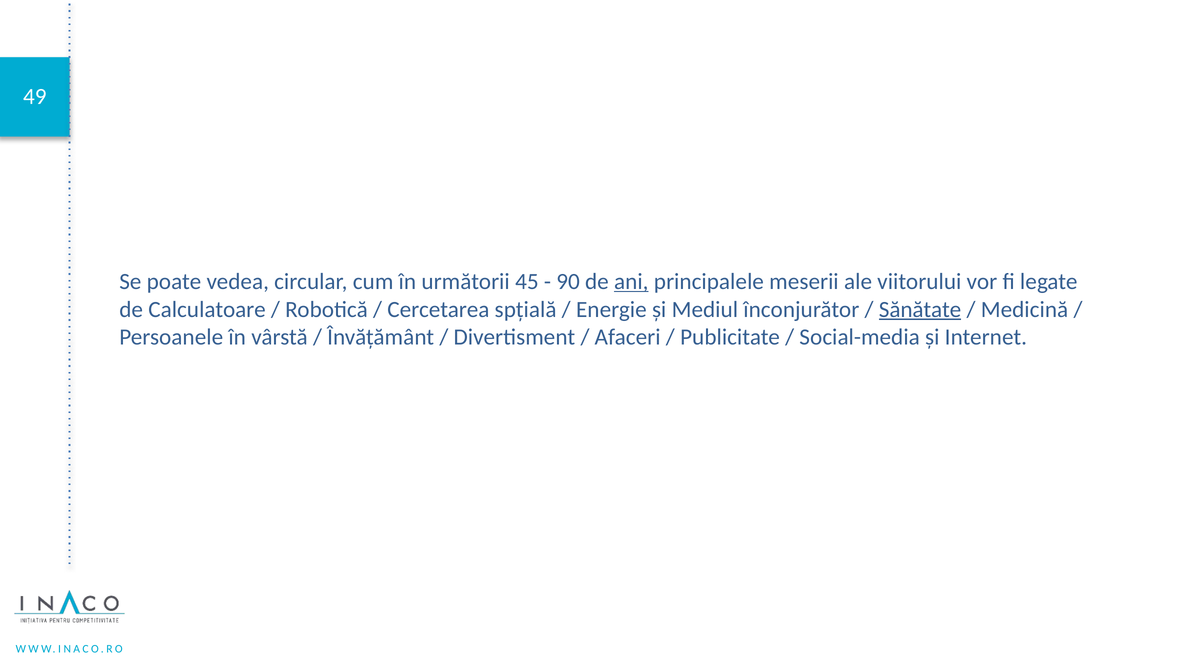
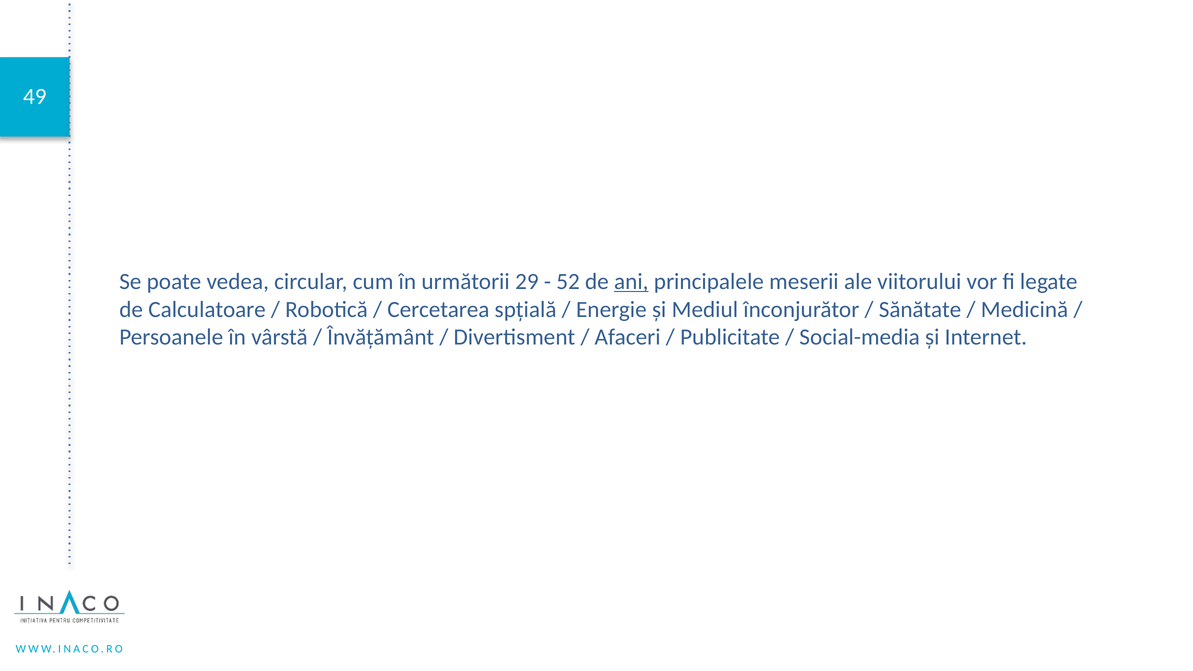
45: 45 -> 29 (527, 282)
90: 90 -> 52 (568, 282)
Sănătate underline: present -> none (920, 309)
